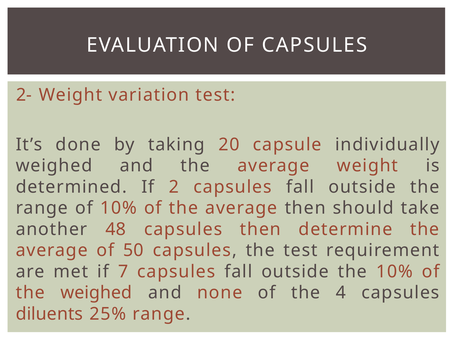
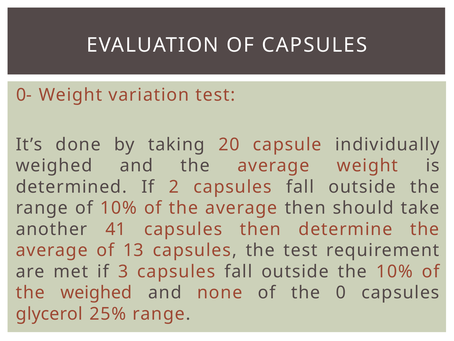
2-: 2- -> 0- (24, 95)
48: 48 -> 41 (116, 229)
50: 50 -> 13 (133, 250)
7: 7 -> 3 (123, 271)
4: 4 -> 0 (341, 292)
diluents: diluents -> glycerol (49, 313)
